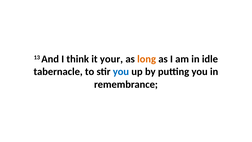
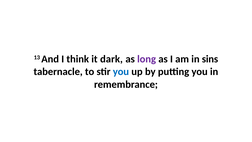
your: your -> dark (111, 59)
long colour: orange -> purple (147, 59)
idle: idle -> sins (210, 59)
